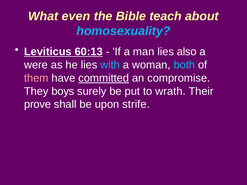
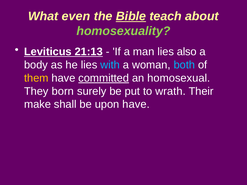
Bible underline: none -> present (131, 16)
homosexuality colour: light blue -> light green (123, 31)
60:13: 60:13 -> 21:13 (89, 52)
were: were -> body (36, 65)
them colour: pink -> yellow (36, 78)
compromise: compromise -> homosexual (179, 78)
boys: boys -> born (63, 91)
prove: prove -> make (38, 105)
upon strife: strife -> have (136, 105)
